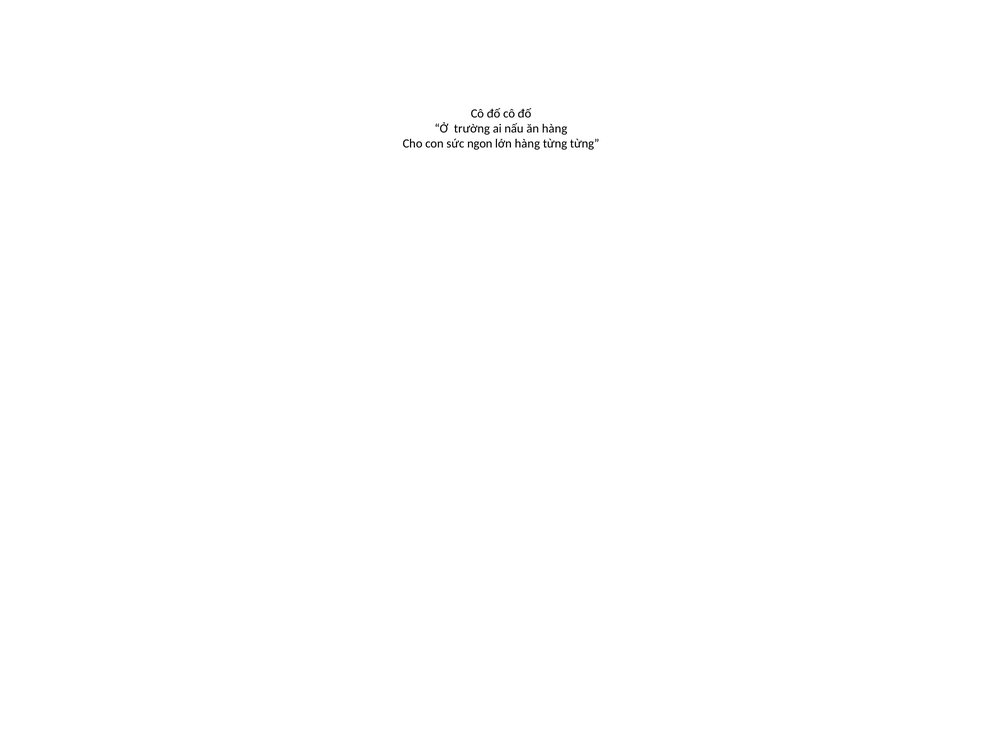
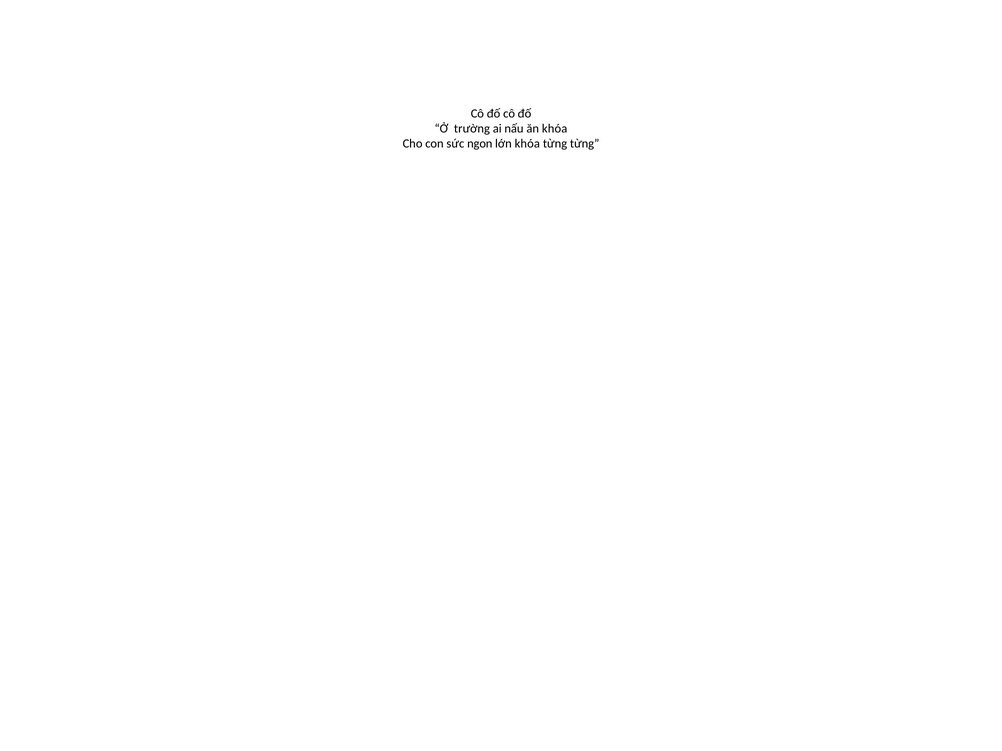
ăn hàng: hàng -> khóa (555, 129)
lớn hàng: hàng -> khóa (527, 144)
